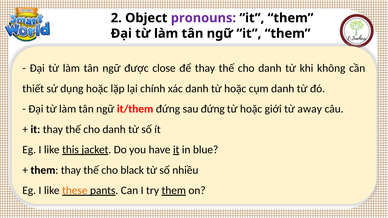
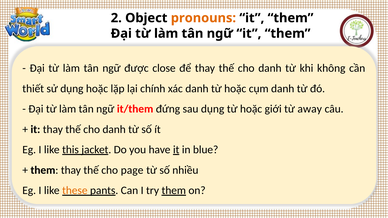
pronouns colour: purple -> orange (203, 18)
sau đứng: đứng -> dụng (213, 109)
black: black -> page (132, 170)
